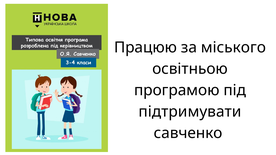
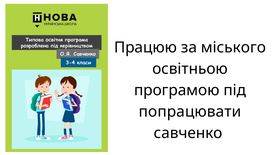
підтримувати: підтримувати -> попрацювати (190, 112)
